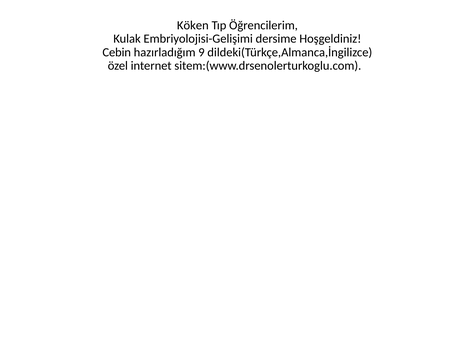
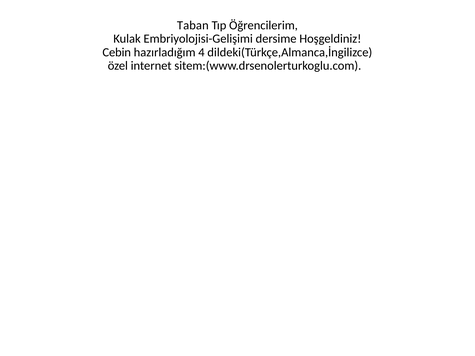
Köken: Köken -> Taban (193, 25)
9: 9 -> 4 (201, 52)
